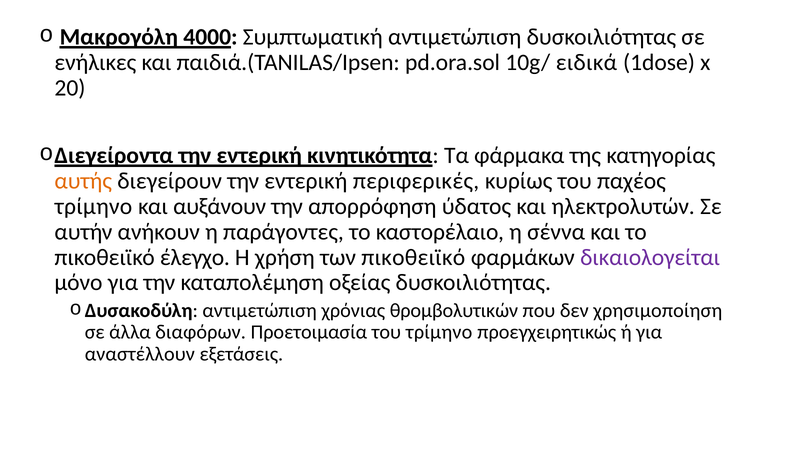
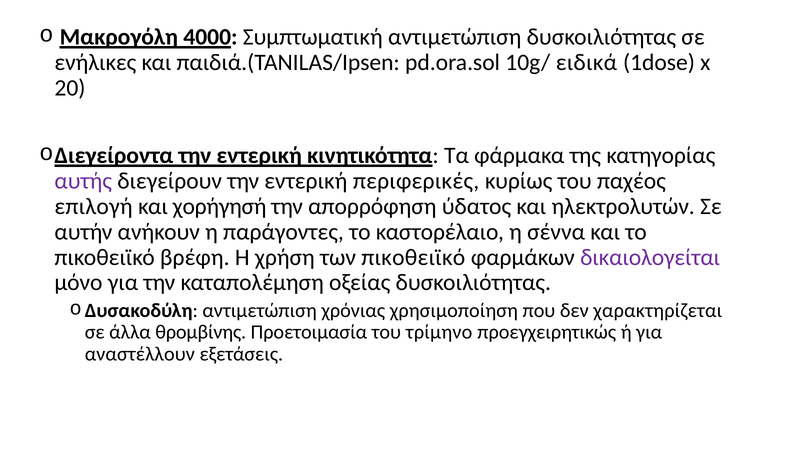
αυτής colour: orange -> purple (83, 181)
τρίμηνο: τρίμηνο -> επιλογή (94, 207)
αυξάνουν: αυξάνουν -> χορήγησή (220, 207)
έλεγχο: έλεγχο -> βρέφη (195, 258)
θρομβολυτικών: θρομβολυτικών -> χρησιμοποίηση (454, 311)
χρησιμοποίηση: χρησιμοποίηση -> χαρακτηρίζεται (658, 311)
διαφόρων: διαφόρων -> θρομβίνης (201, 333)
